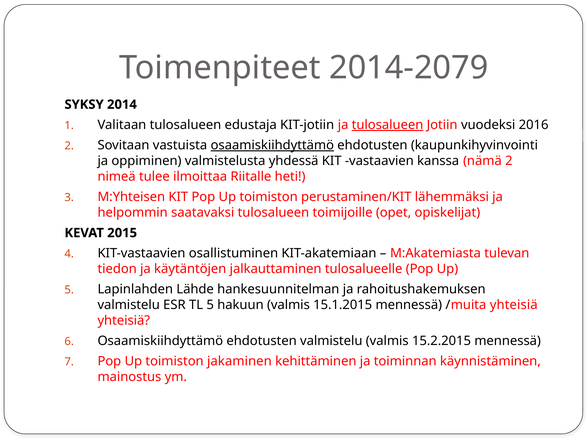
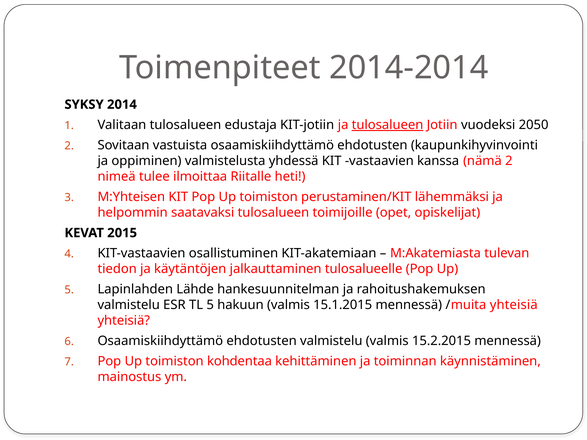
2014-2079: 2014-2079 -> 2014-2014 (409, 68)
2016: 2016 -> 2050 (534, 125)
osaamiskiihdyttämö underline: present -> none (272, 145)
jakaminen: jakaminen -> kohdentaa (239, 362)
